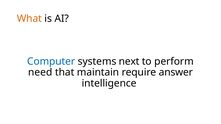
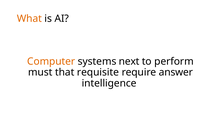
Computer colour: blue -> orange (51, 62)
need: need -> must (40, 72)
maintain: maintain -> requisite (98, 72)
